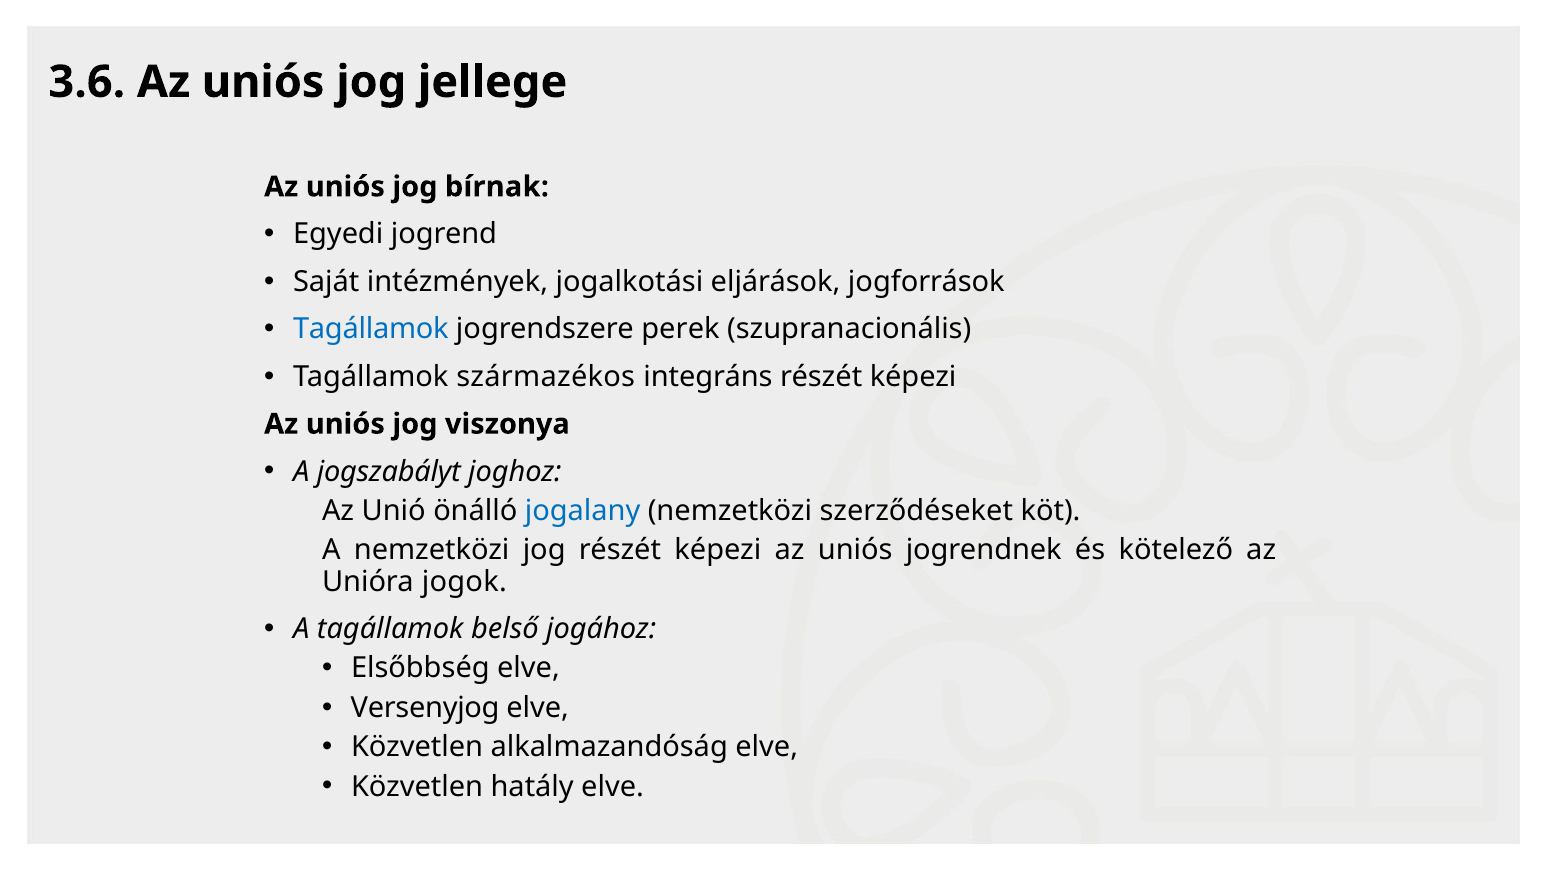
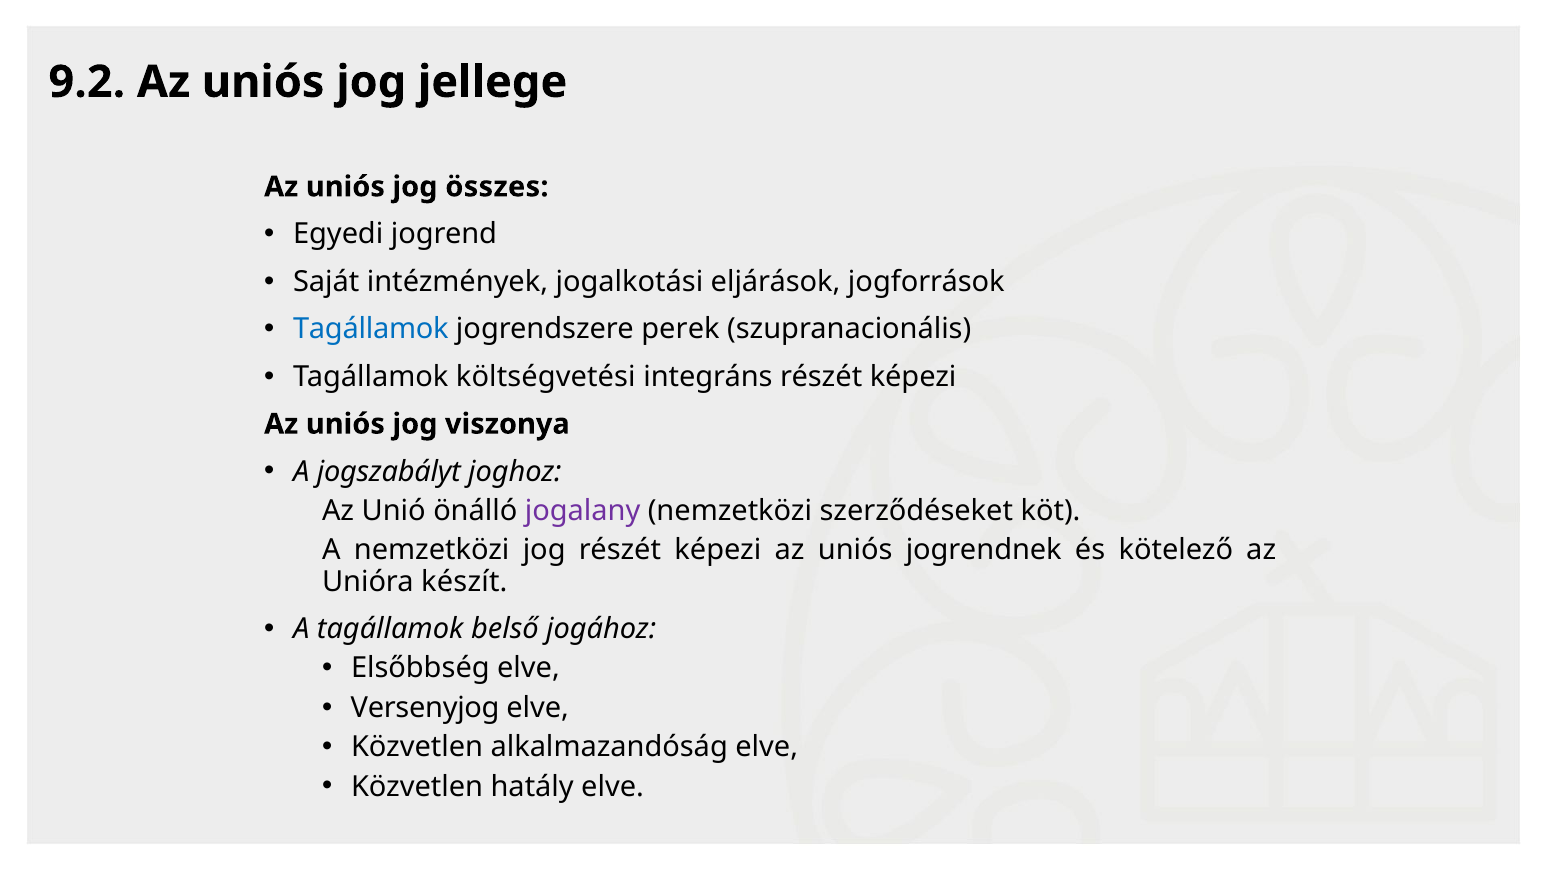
3.6: 3.6 -> 9.2 (87, 82)
bírnak: bírnak -> összes (497, 187)
származékos: származékos -> költségvetési (546, 376)
jogalany colour: blue -> purple (583, 511)
jogok: jogok -> készít (464, 581)
